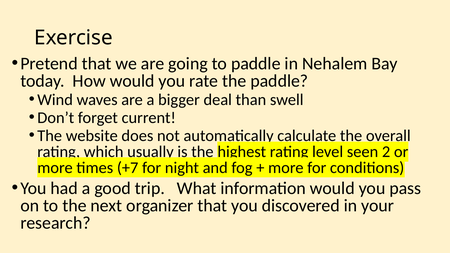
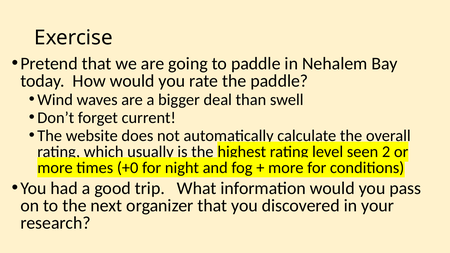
+7: +7 -> +0 (128, 168)
